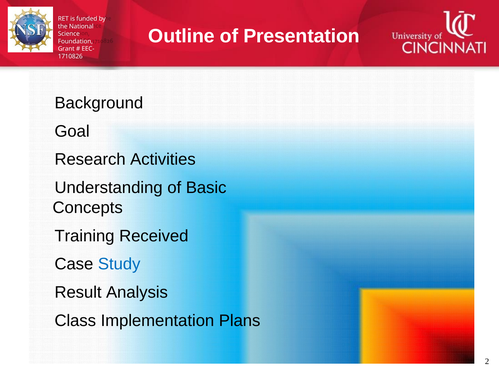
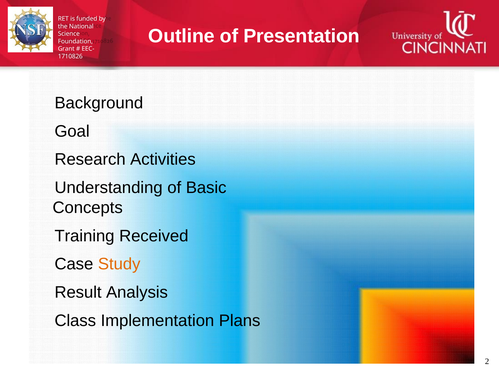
Study colour: blue -> orange (119, 264)
